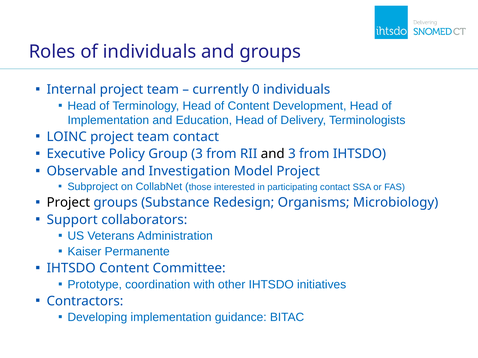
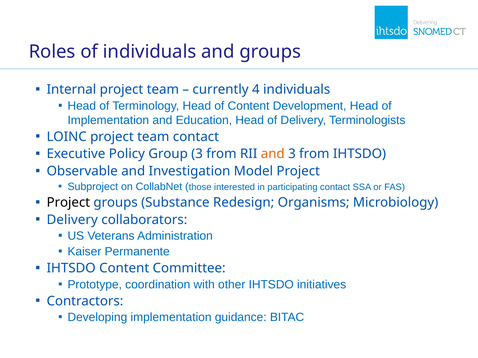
0: 0 -> 4 (256, 90)
and colour: black -> orange (273, 154)
Support: Support -> Delivery (72, 220)
